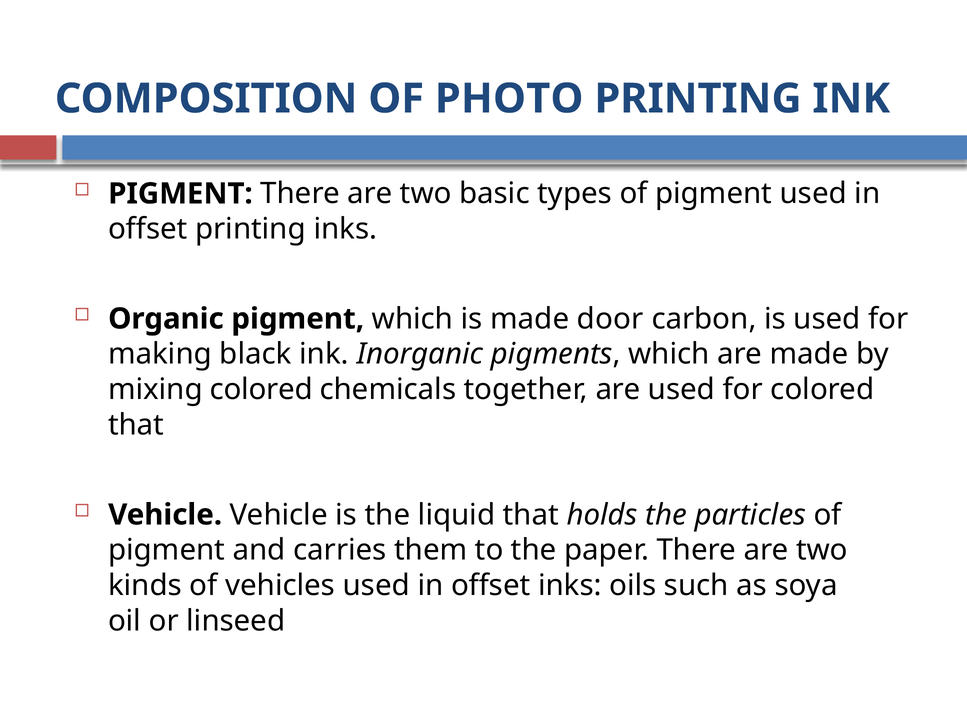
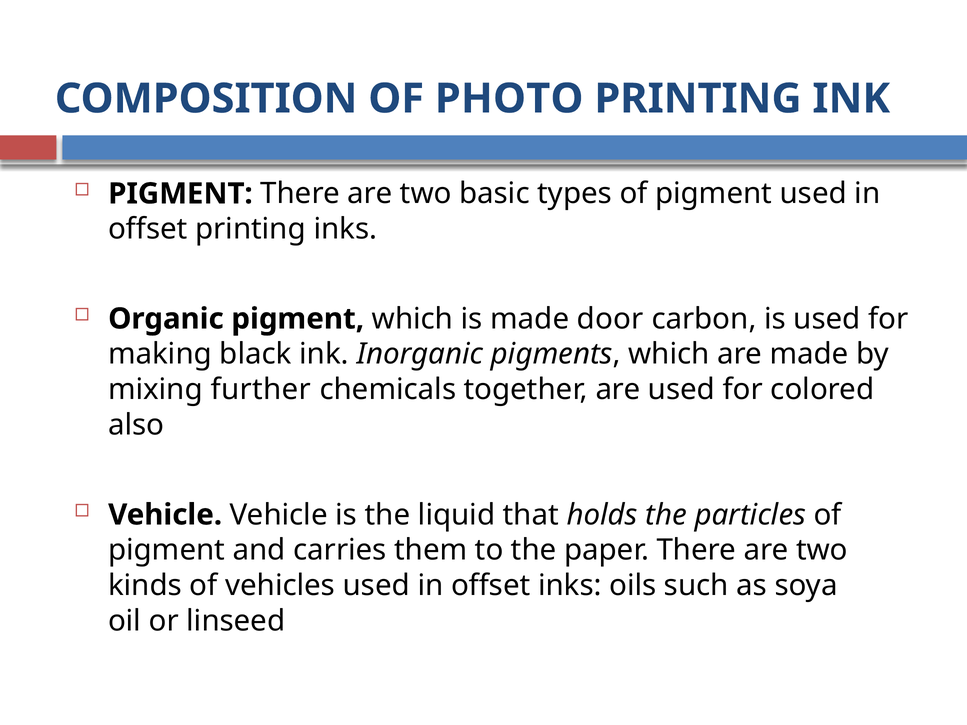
mixing colored: colored -> further (261, 390)
that: that -> also (136, 425)
